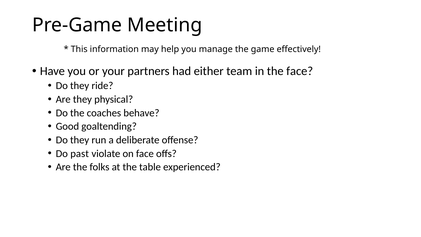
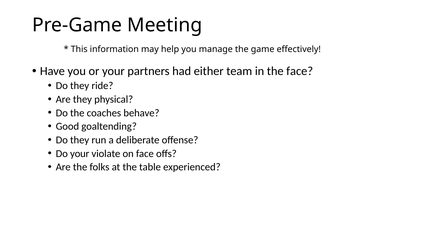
Do past: past -> your (80, 153)
